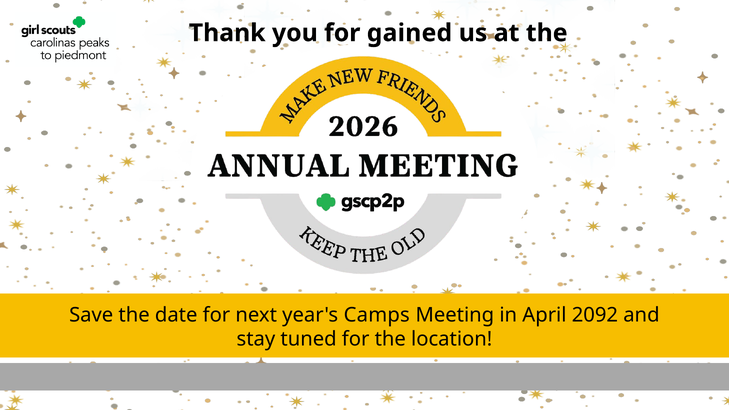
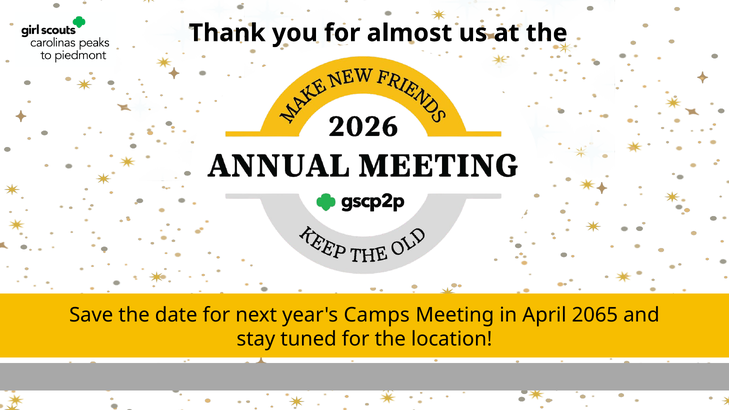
gained: gained -> almost (410, 33)
2092: 2092 -> 2065 (595, 315)
